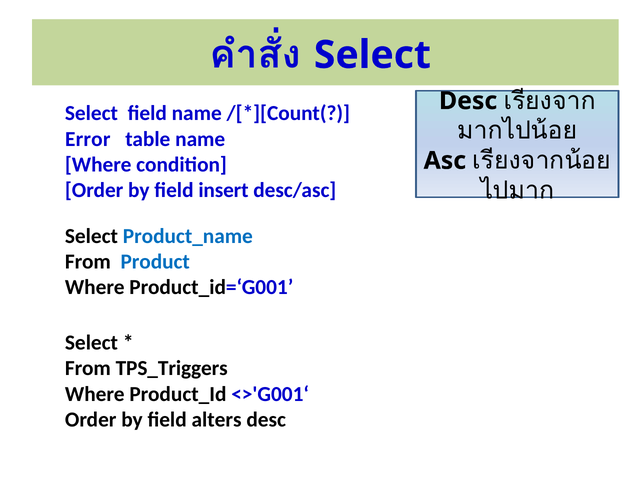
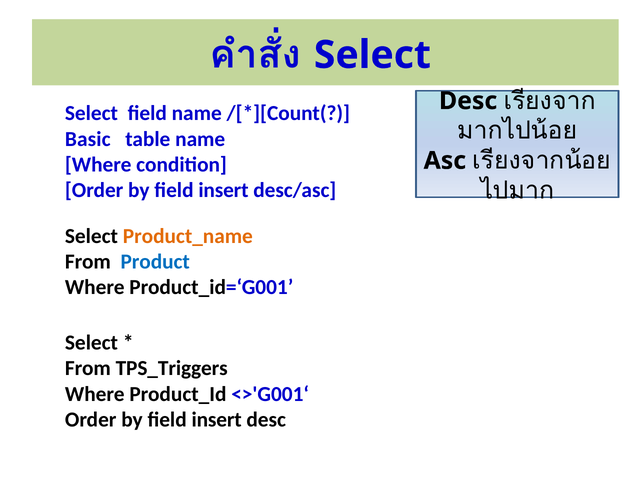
Error: Error -> Basic (88, 139)
Product_name colour: blue -> orange (188, 236)
alters: alters -> insert (217, 420)
